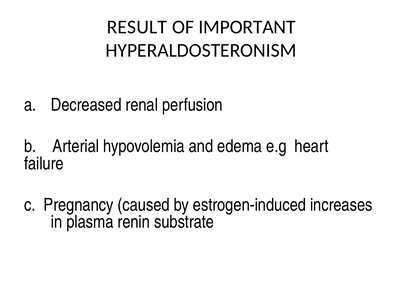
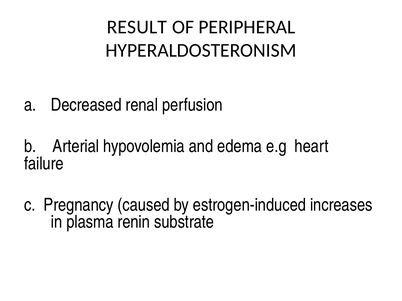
IMPORTANT: IMPORTANT -> PERIPHERAL (247, 27)
